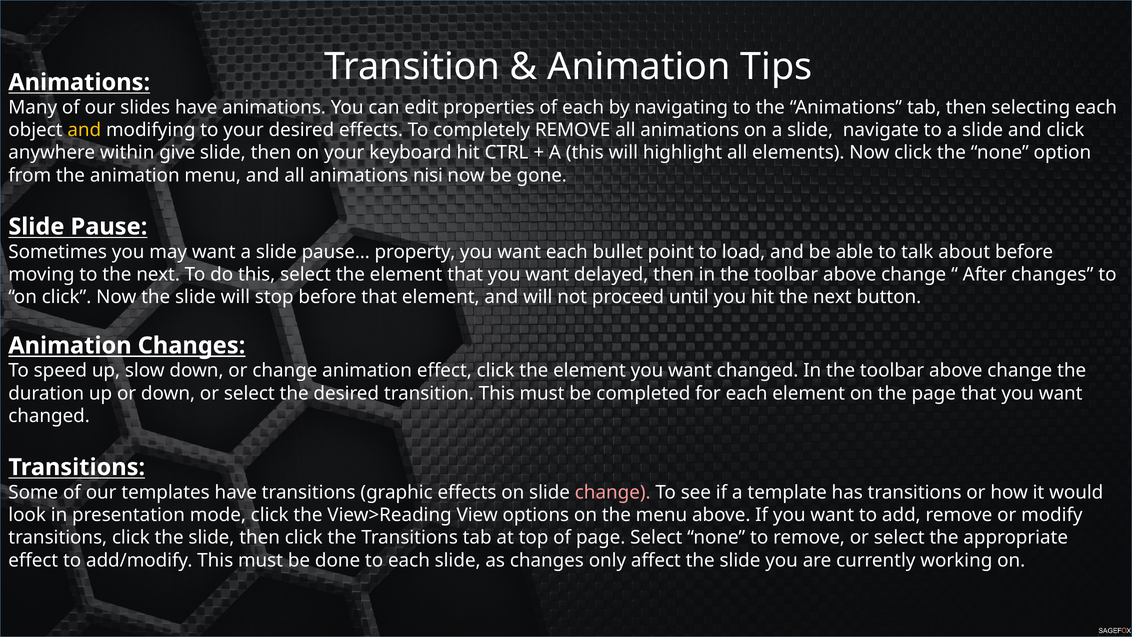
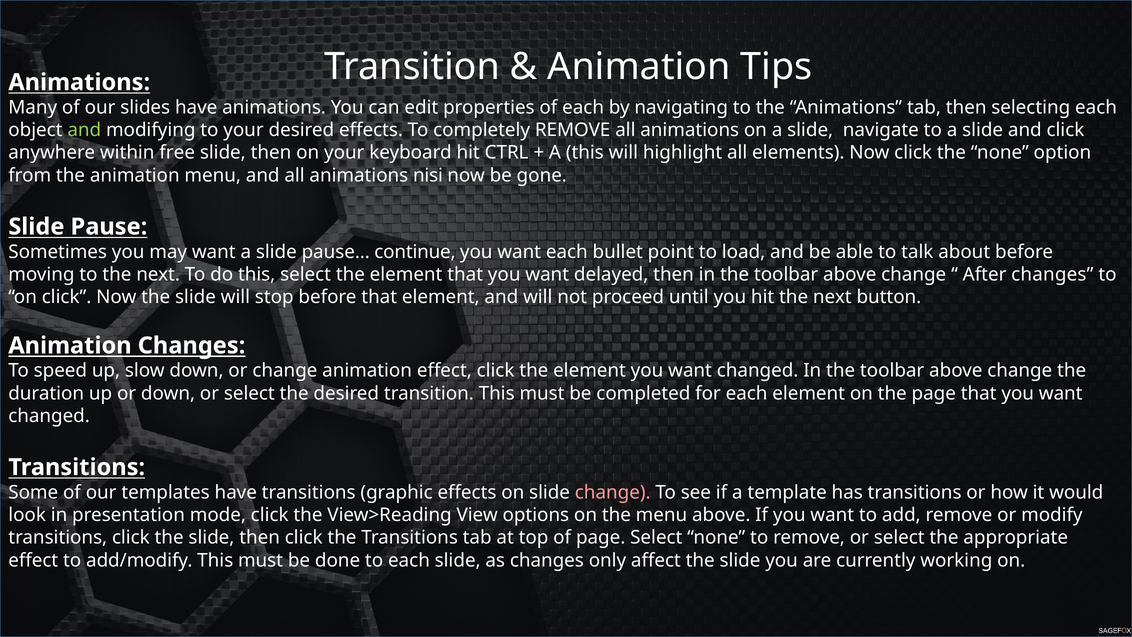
and colour: yellow -> light green (84, 130)
give: give -> free (177, 153)
property: property -> continue (415, 252)
